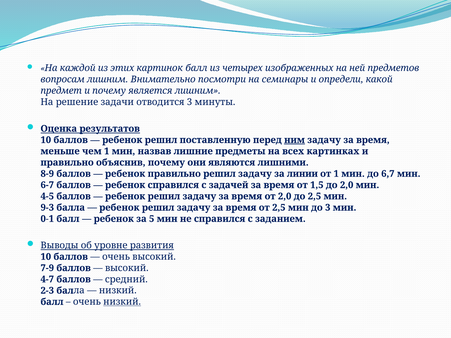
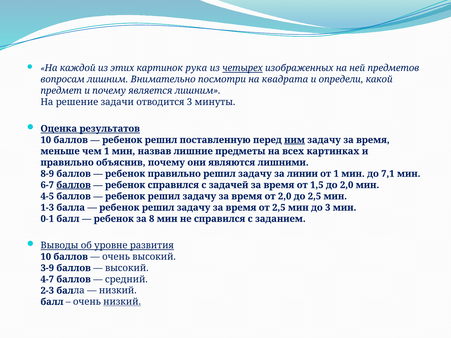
картинок балл: балл -> рука (196, 68)
четырех underline: none -> present (243, 68)
семинары: семинары -> квадрата (285, 80)
6,7: 6,7 -> 7,1 (388, 174)
баллов underline: none -> present (74, 185)
9-3: 9-3 -> 1-3 (47, 208)
5: 5 -> 8 (152, 219)
7-9: 7-9 -> 3-9 (47, 268)
